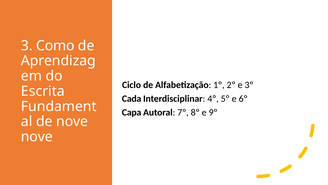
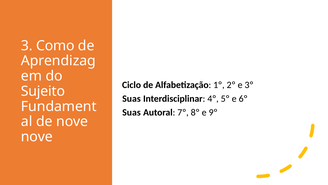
Escrita: Escrita -> Sujeito (43, 91)
Cada: Cada -> Suas (131, 98)
Capa: Capa -> Suas (131, 112)
